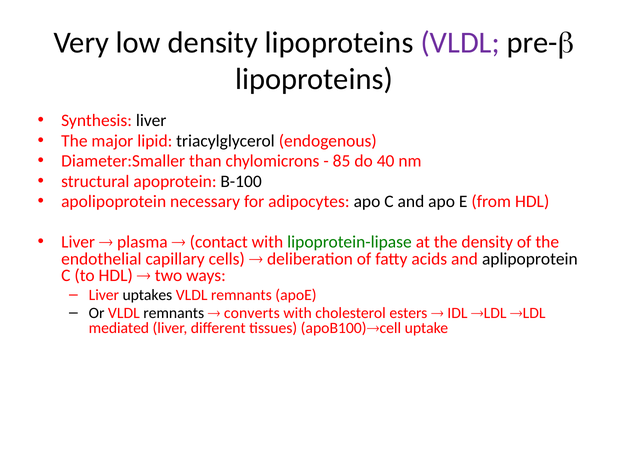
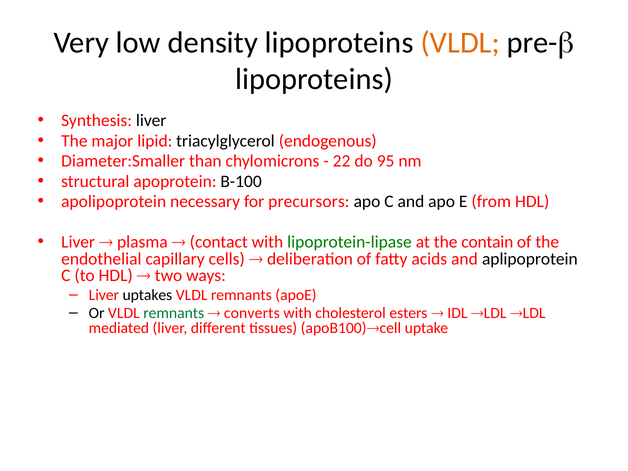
VLDL colour: purple -> orange (460, 42)
85: 85 -> 22 (342, 161)
40: 40 -> 95 (386, 161)
adipocytes: adipocytes -> precursors (309, 202)
the density: density -> contain (487, 242)
remnants colour: black -> green (174, 313)
